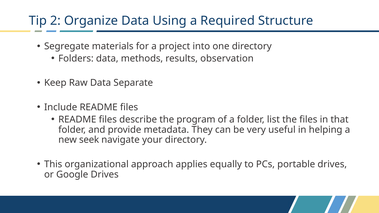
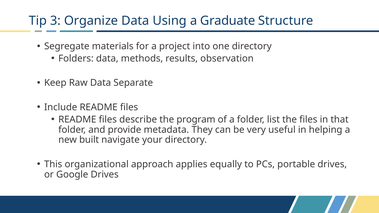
2: 2 -> 3 (56, 21)
Required: Required -> Graduate (228, 21)
seek: seek -> built (89, 140)
